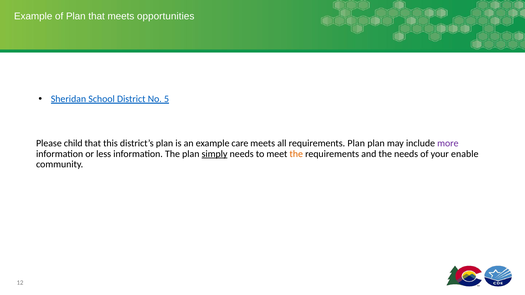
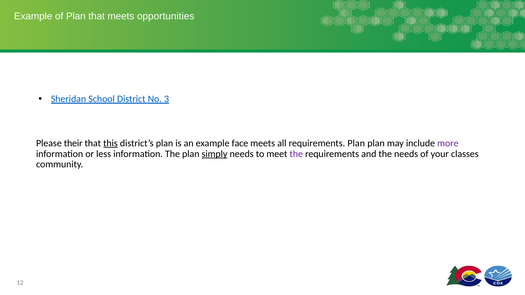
5: 5 -> 3 (166, 99)
child: child -> their (73, 143)
this underline: none -> present (110, 143)
care: care -> face (240, 143)
the colour: orange -> purple (296, 154)
enable: enable -> classes (465, 154)
